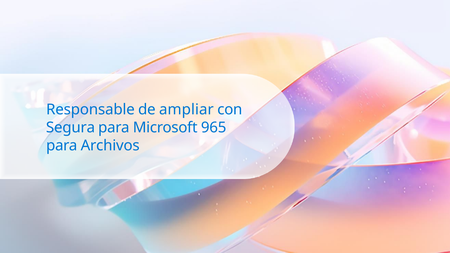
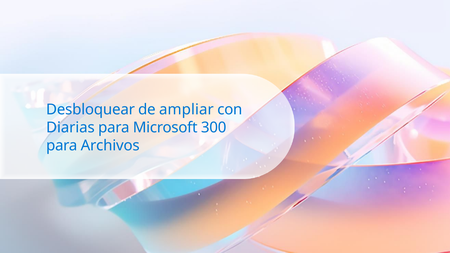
Responsable: Responsable -> Desbloquear (90, 110)
Segura: Segura -> Diarias (70, 128)
965: 965 -> 300 (214, 128)
